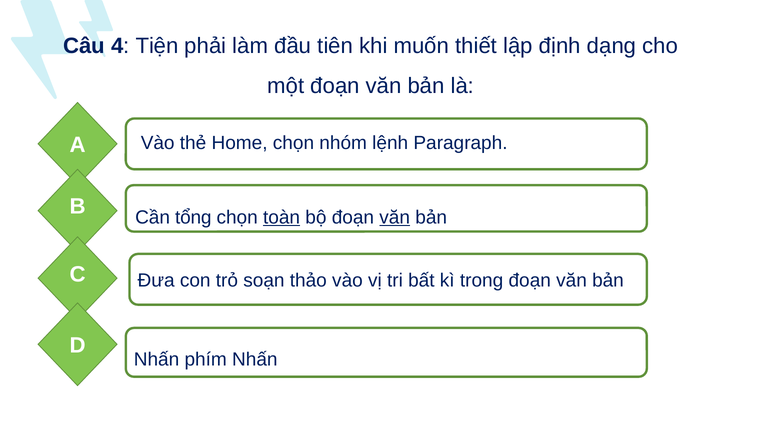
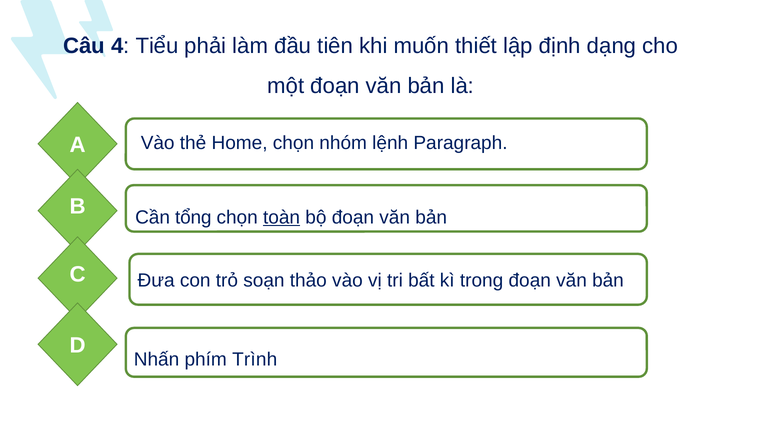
Tiện: Tiện -> Tiểu (157, 46)
văn underline: present -> none (395, 217)
phím Nhấn: Nhấn -> Trình (255, 359)
